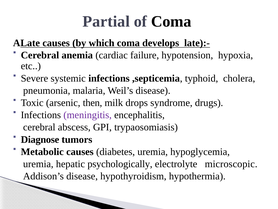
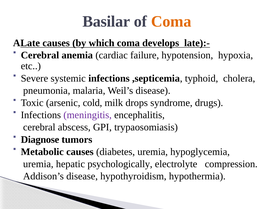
Partial: Partial -> Basilar (106, 21)
Coma colour: black -> orange (171, 21)
then: then -> cold (93, 103)
microscopic: microscopic -> compression (231, 164)
